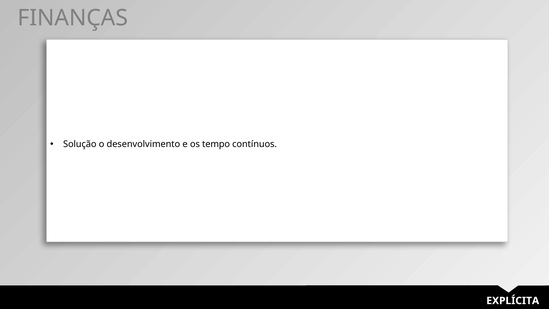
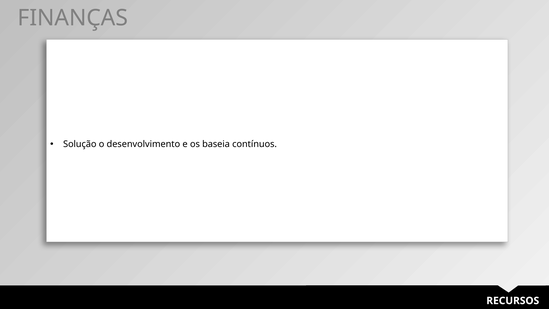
tempo: tempo -> baseia (216, 144)
EXPLÍCITA: EXPLÍCITA -> RECURSOS (513, 301)
